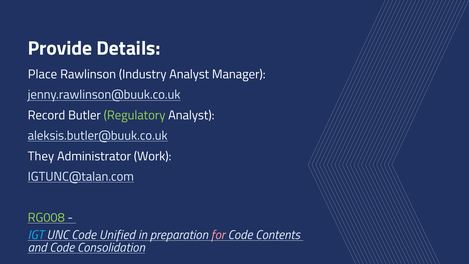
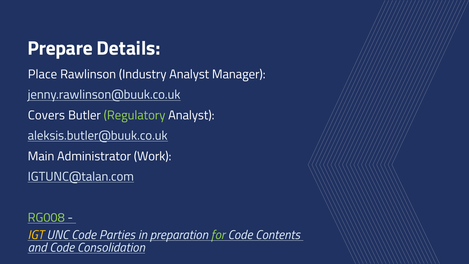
Provide: Provide -> Prepare (60, 48)
Record: Record -> Covers (46, 115)
They: They -> Main (41, 156)
IGT colour: light blue -> yellow (36, 235)
Unified: Unified -> Parties (117, 235)
for colour: pink -> light green (218, 235)
